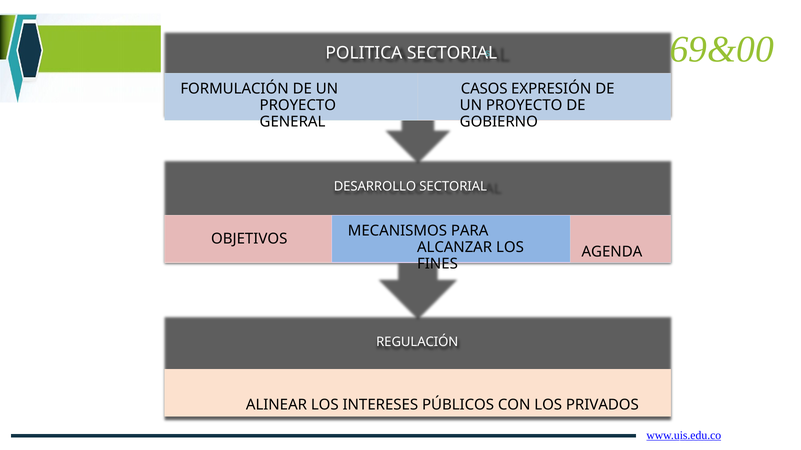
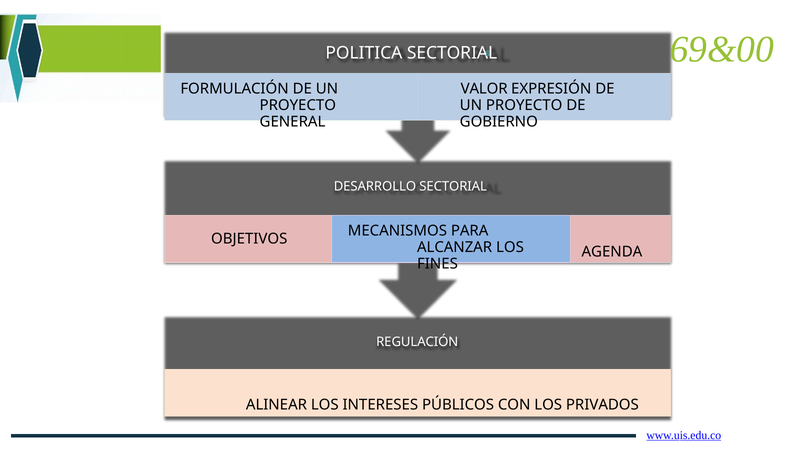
CASOS: CASOS -> VALOR (484, 89)
